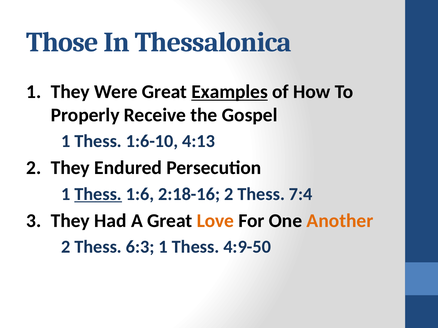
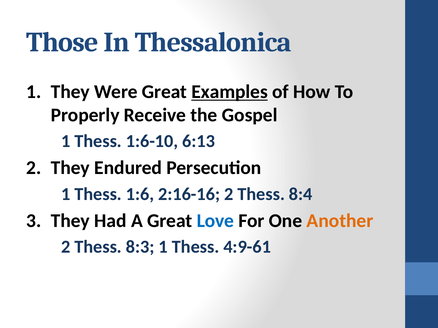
4:13: 4:13 -> 6:13 (199, 141)
Thess underline: present -> none (98, 194)
2:18-16: 2:18-16 -> 2:16-16 (189, 194)
7:4: 7:4 -> 8:4 (301, 194)
Love colour: orange -> blue (215, 221)
6:3: 6:3 -> 8:3 (140, 247)
4:9-50: 4:9-50 -> 4:9-61 (247, 247)
